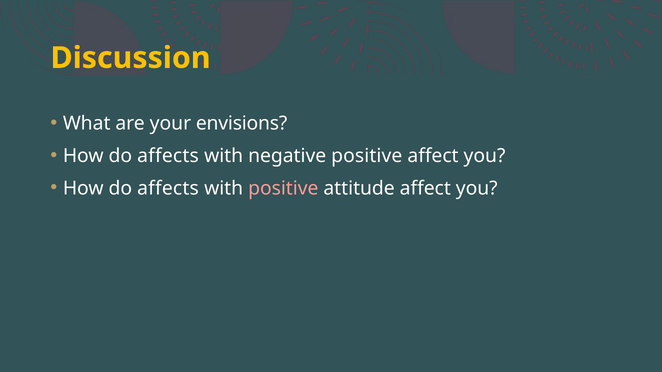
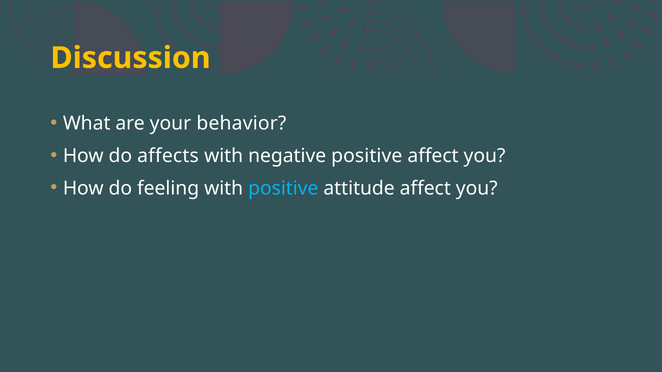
envisions: envisions -> behavior (241, 124)
affects: affects -> feeling (168, 188)
positive colour: pink -> light blue (283, 188)
